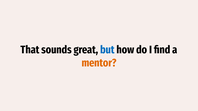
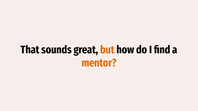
but colour: blue -> orange (107, 50)
